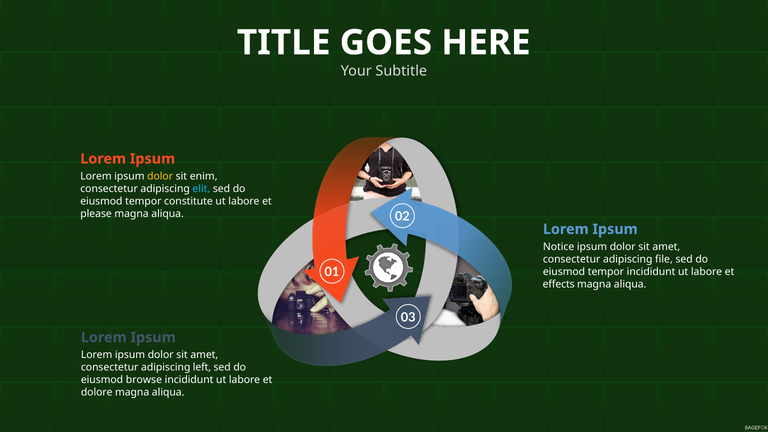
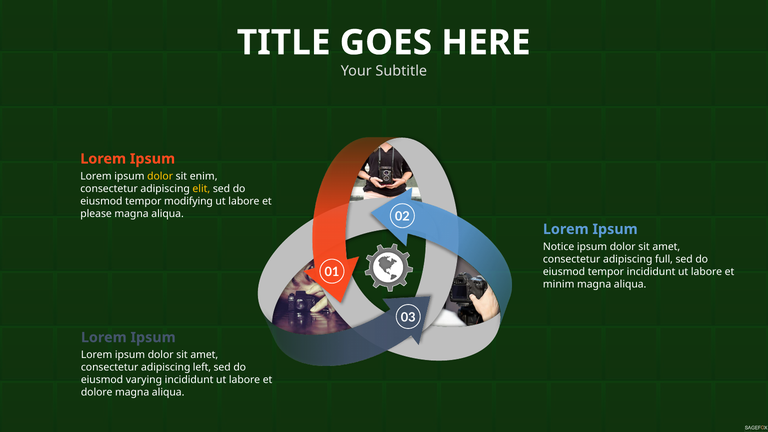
elit colour: light blue -> yellow (201, 189)
constitute: constitute -> modifying (188, 201)
file: file -> full (664, 259)
effects: effects -> minim (559, 284)
browse: browse -> varying (144, 380)
